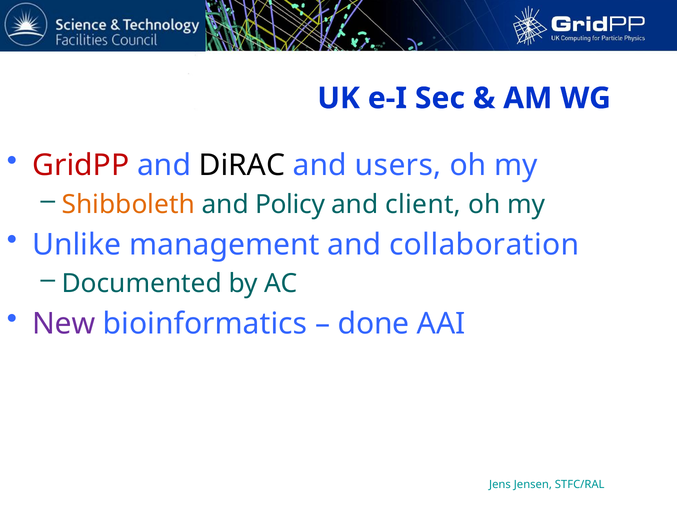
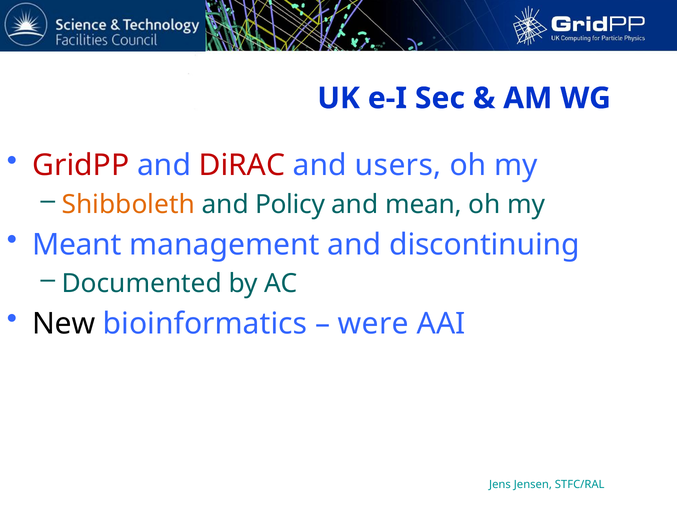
DiRAC colour: black -> red (242, 165)
client: client -> mean (423, 204)
Unlike: Unlike -> Meant (77, 244)
collaboration: collaboration -> discontinuing (484, 244)
New colour: purple -> black (64, 323)
done: done -> were (373, 323)
